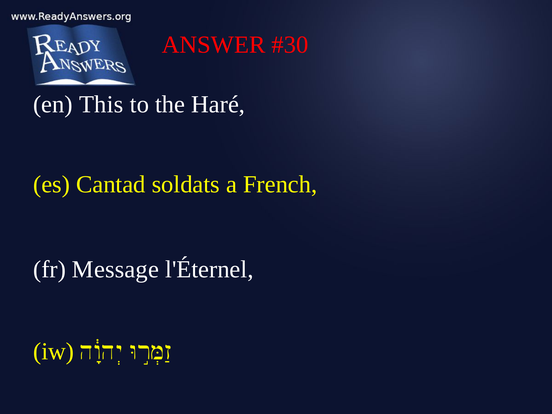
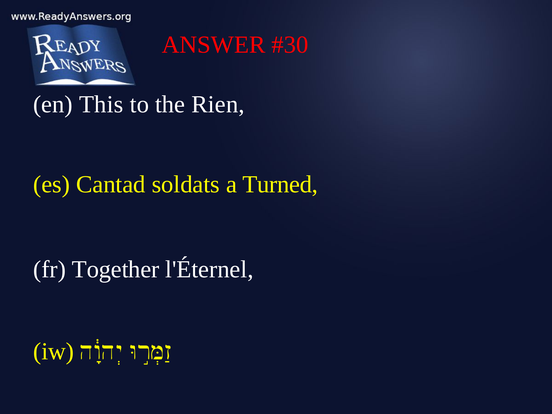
Haré: Haré -> Rien (218, 104)
French: French -> Turned (280, 184)
Message: Message -> Together (116, 269)
